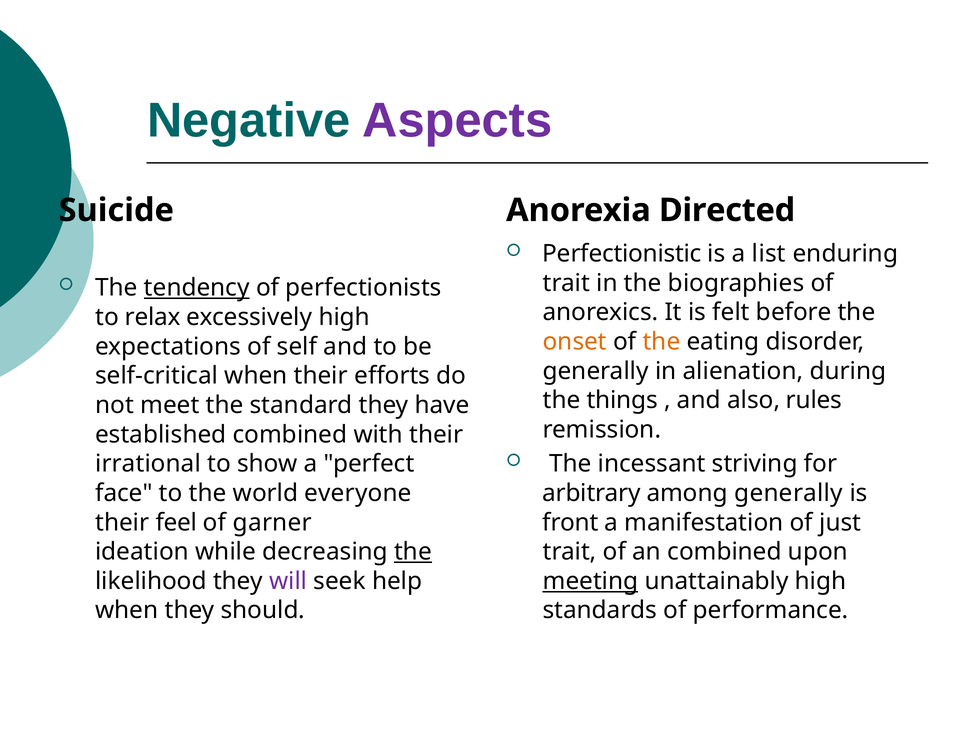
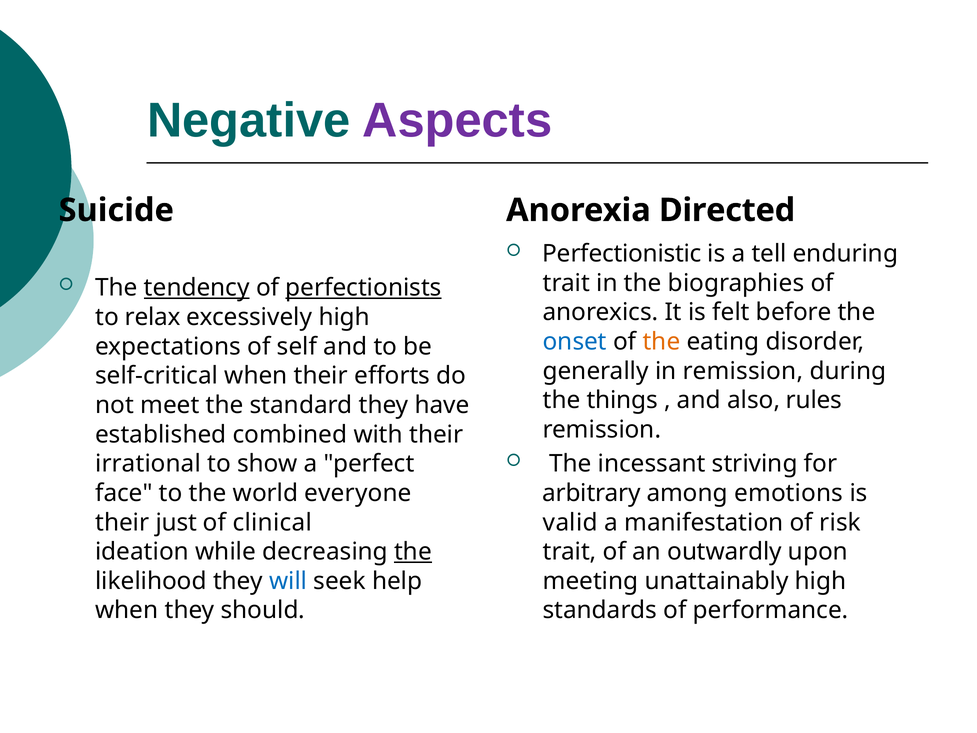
list: list -> tell (769, 254)
perfectionists underline: none -> present (364, 288)
onset colour: orange -> blue (575, 342)
in alienation: alienation -> remission (743, 371)
among generally: generally -> emotions (789, 493)
feel: feel -> just (176, 522)
garner: garner -> clinical (272, 522)
front: front -> valid (570, 522)
just: just -> risk (840, 522)
an combined: combined -> outwardly (725, 552)
will colour: purple -> blue (288, 581)
meeting underline: present -> none (590, 581)
